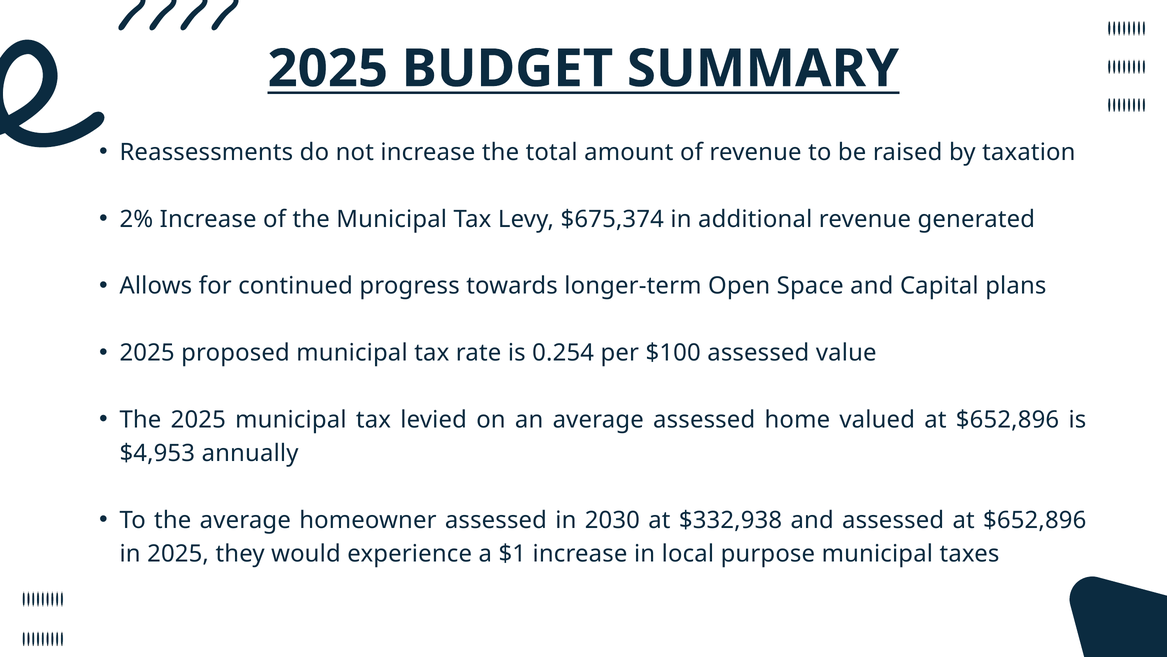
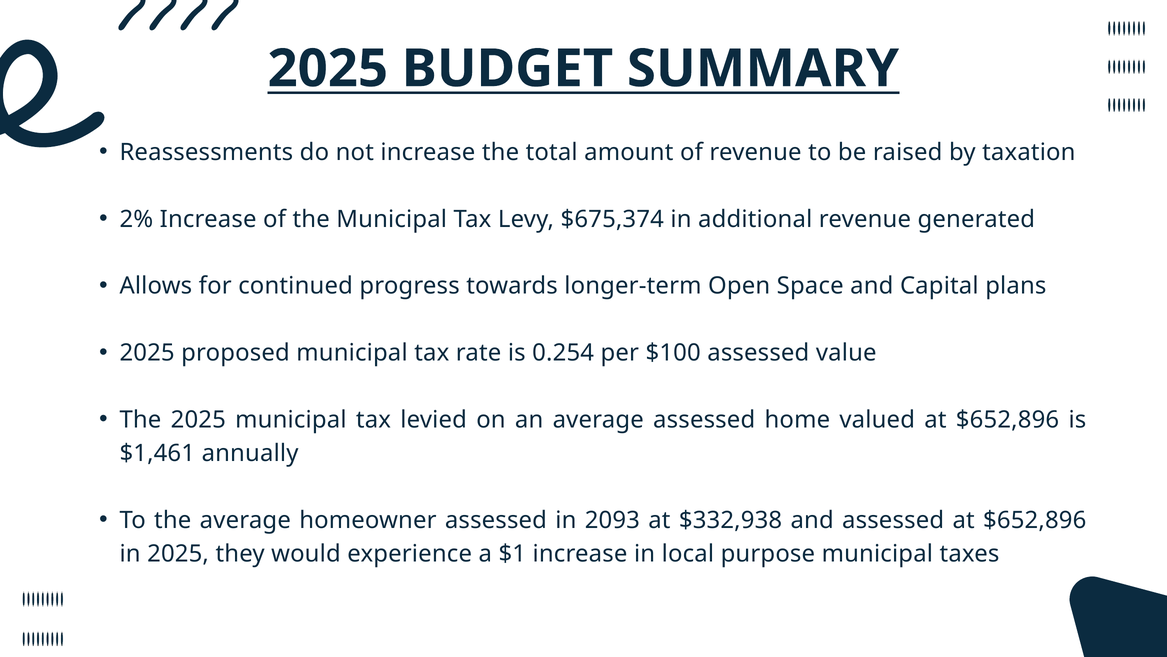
$4,953: $4,953 -> $1,461 (157, 453)
2030: 2030 -> 2093 (612, 520)
